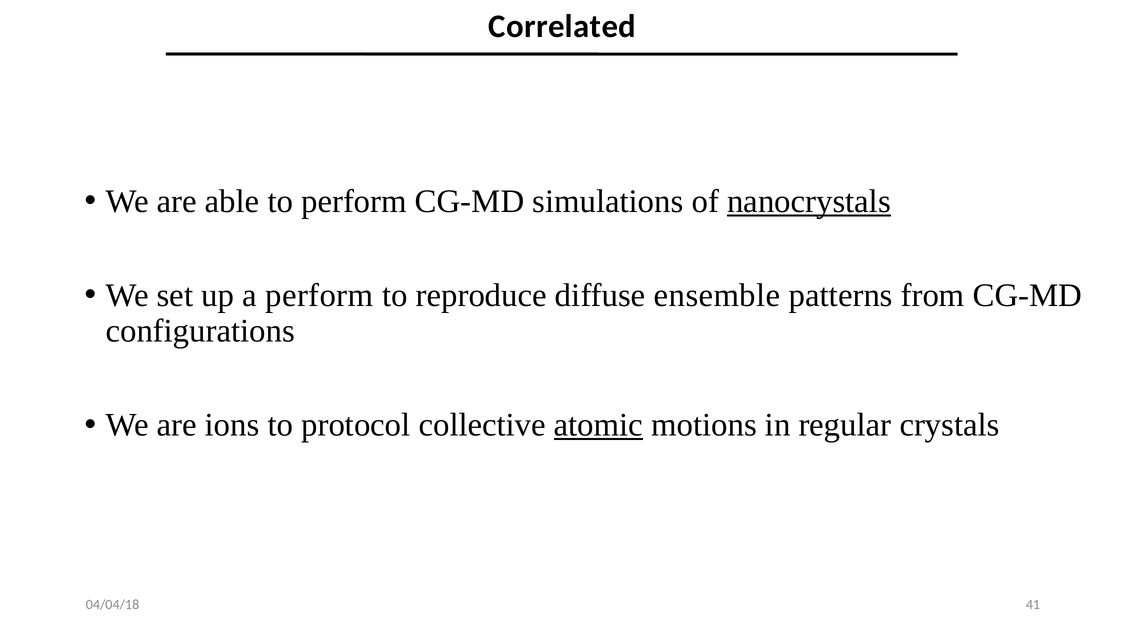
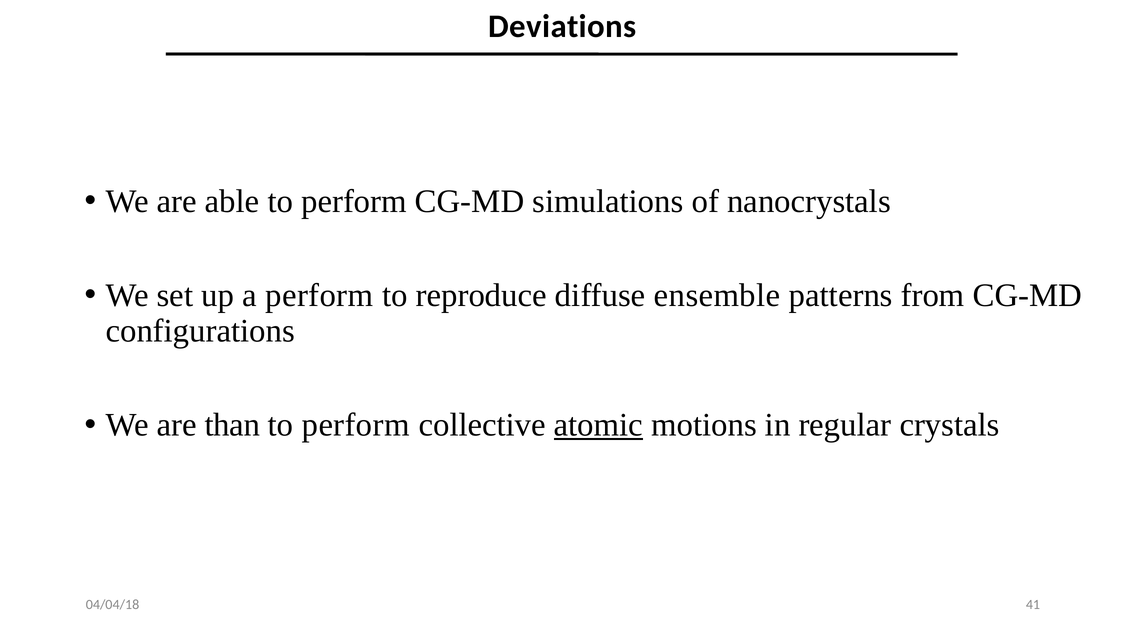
Correlated: Correlated -> Deviations (562, 27)
nanocrystals underline: present -> none (809, 201)
ions: ions -> than (232, 425)
protocol: protocol -> perform (356, 425)
